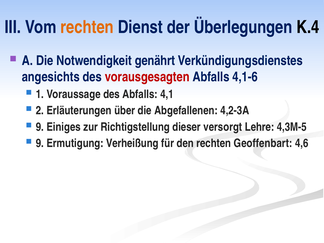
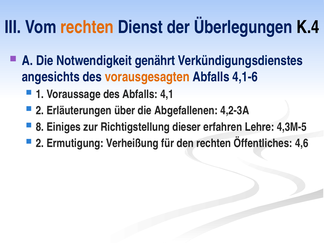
vorausgesagten colour: red -> orange (147, 77)
9: 9 -> 8 (40, 127)
versorgt: versorgt -> erfahren (223, 127)
9: 9 -> 2 (40, 143)
Geoffenbart: Geoffenbart -> Öffentliches (263, 143)
